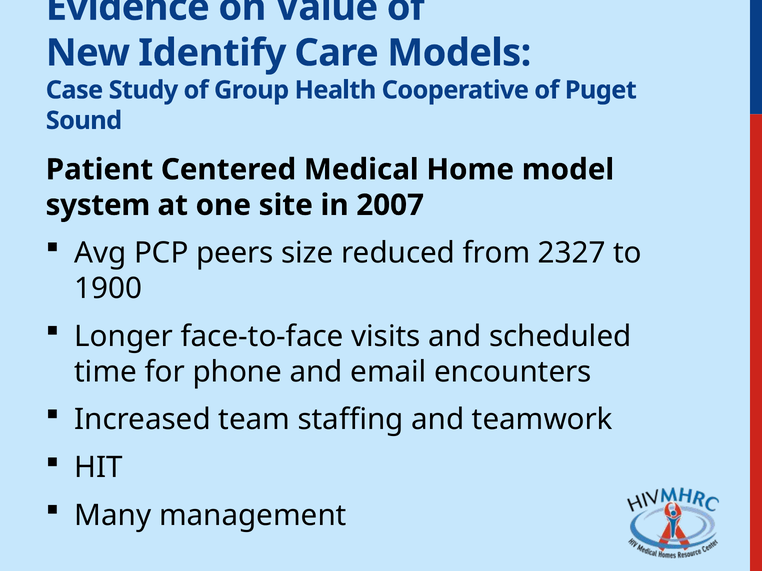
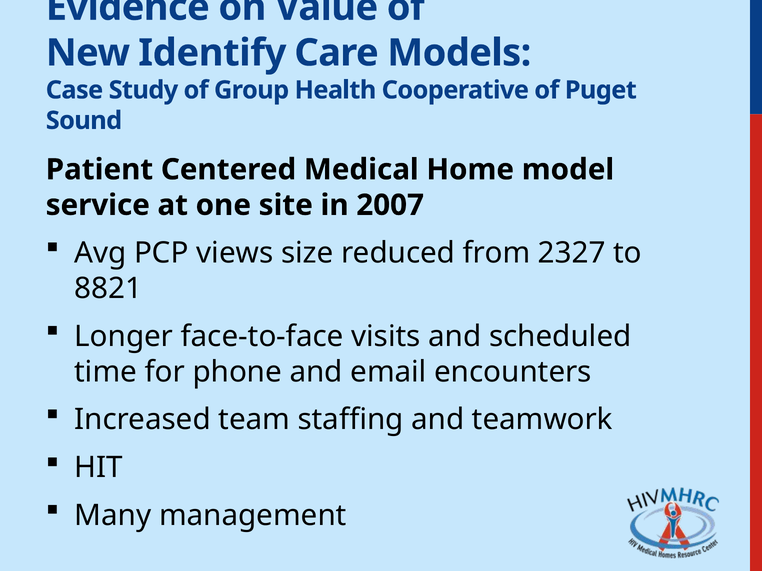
system: system -> service (98, 205)
peers: peers -> views (235, 253)
1900: 1900 -> 8821 (108, 289)
